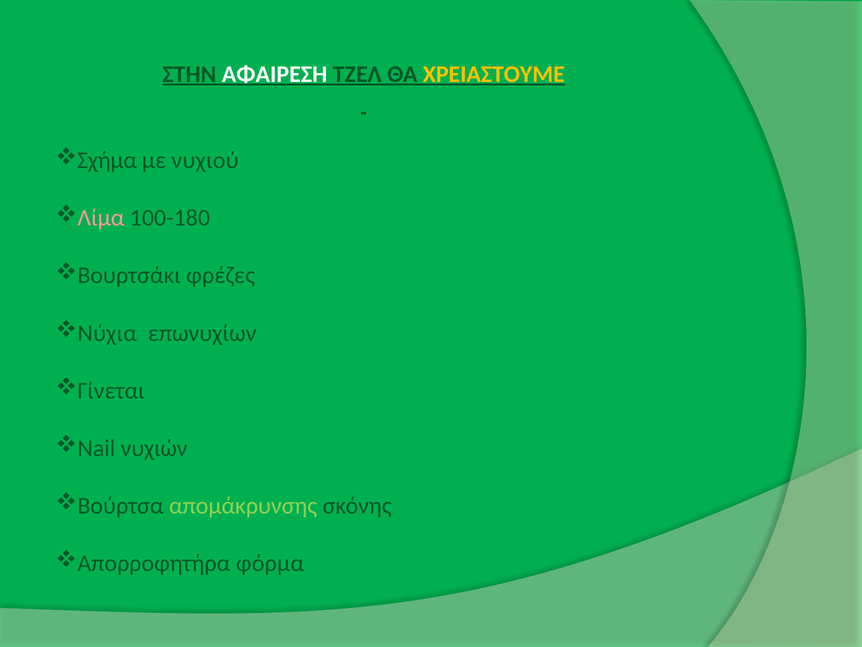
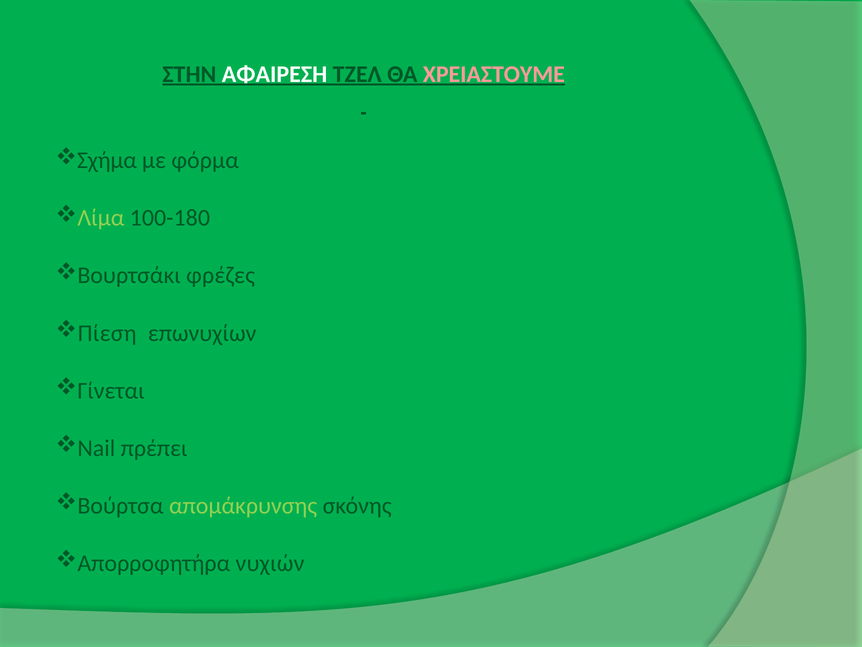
ΧΡΕΙΑΣΤΟΥΜΕ colour: yellow -> pink (494, 74)
νυχιού: νυχιού -> φόρμα (205, 160)
Λίμα colour: pink -> light green (101, 218)
Νύχια: Νύχια -> Πίεση (107, 333)
νυχιών: νυχιών -> πρέπει (154, 448)
φόρμα: φόρμα -> νυχιών (270, 563)
